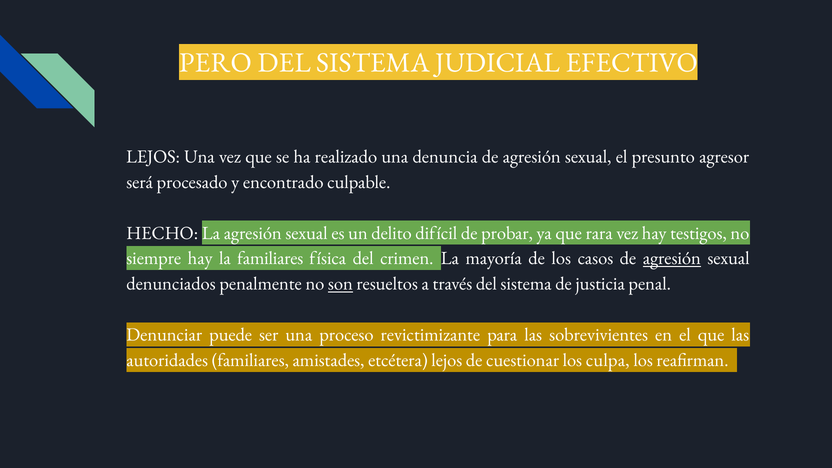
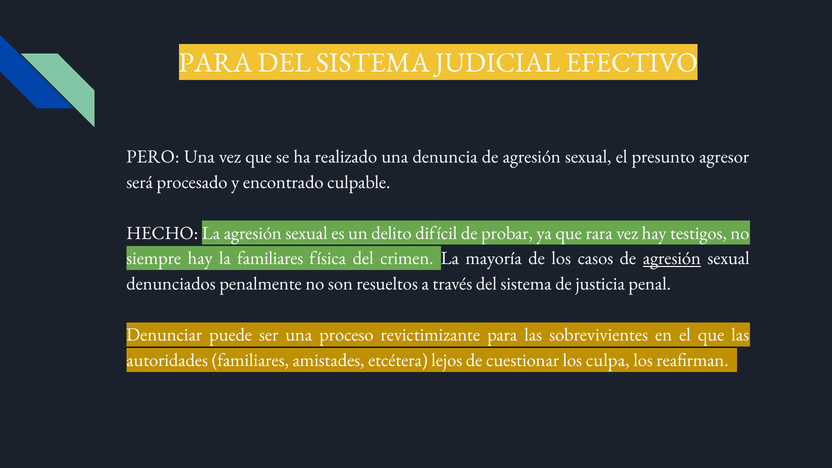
PERO: PERO -> PARA (216, 63)
LEJOS: LEJOS -> PERO (153, 156)
son underline: present -> none (340, 284)
